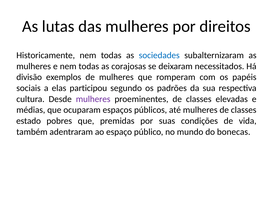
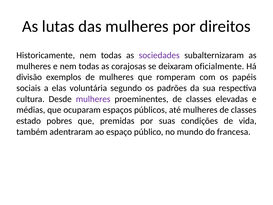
sociedades colour: blue -> purple (159, 55)
necessitados: necessitados -> oficialmente (219, 66)
participou: participou -> voluntária (88, 88)
bonecas: bonecas -> francesa (234, 132)
